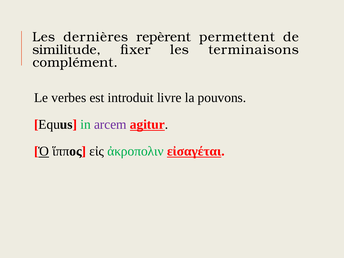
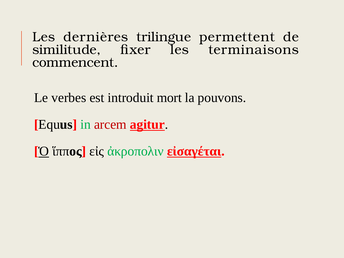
repèrent: repèrent -> trilingue (164, 37)
complément: complément -> commencent (75, 62)
livre: livre -> mort (169, 98)
arcem colour: purple -> red (110, 125)
